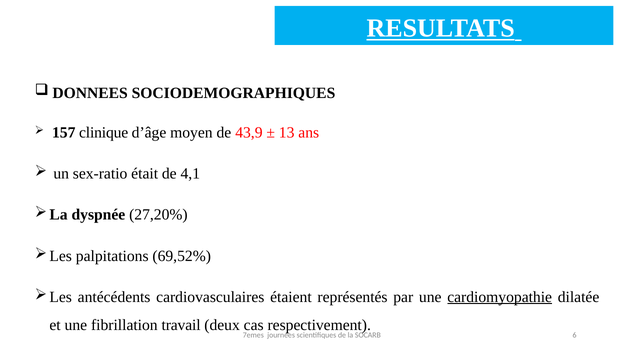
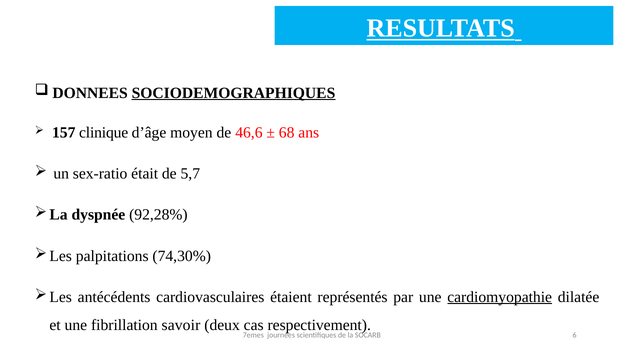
SOCIODEMOGRAPHIQUES underline: none -> present (233, 93)
43,9: 43,9 -> 46,6 (249, 133)
13: 13 -> 68 (287, 133)
4,1: 4,1 -> 5,7 (190, 174)
27,20%: 27,20% -> 92,28% (158, 215)
69,52%: 69,52% -> 74,30% (182, 256)
travail: travail -> savoir (181, 325)
